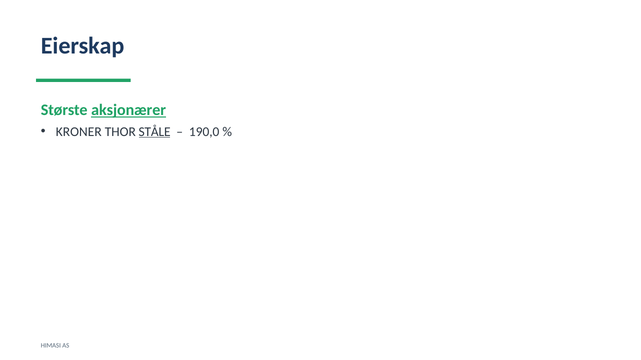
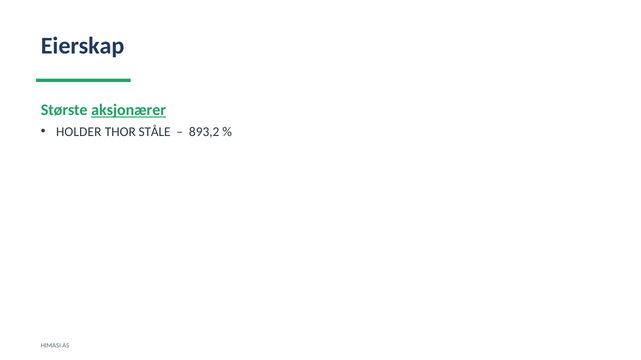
KRONER: KRONER -> HOLDER (79, 132)
STÅLE underline: present -> none (155, 132)
190,0: 190,0 -> 893,2 (204, 132)
